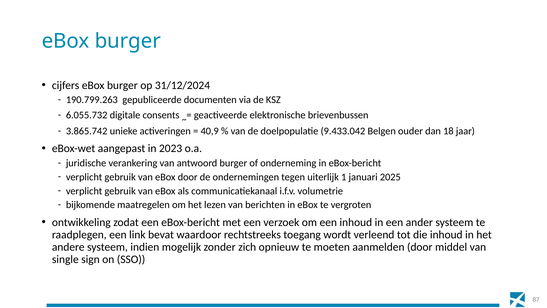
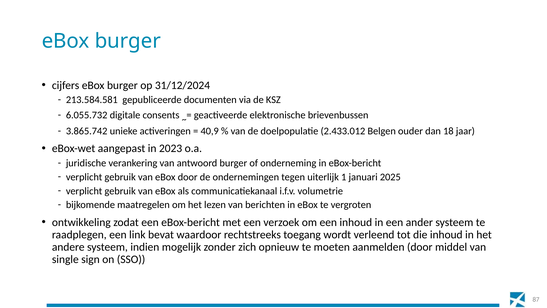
190.799.263: 190.799.263 -> 213.584.581 (92, 100)
9.433.042: 9.433.042 -> 2.433.012 (343, 131)
